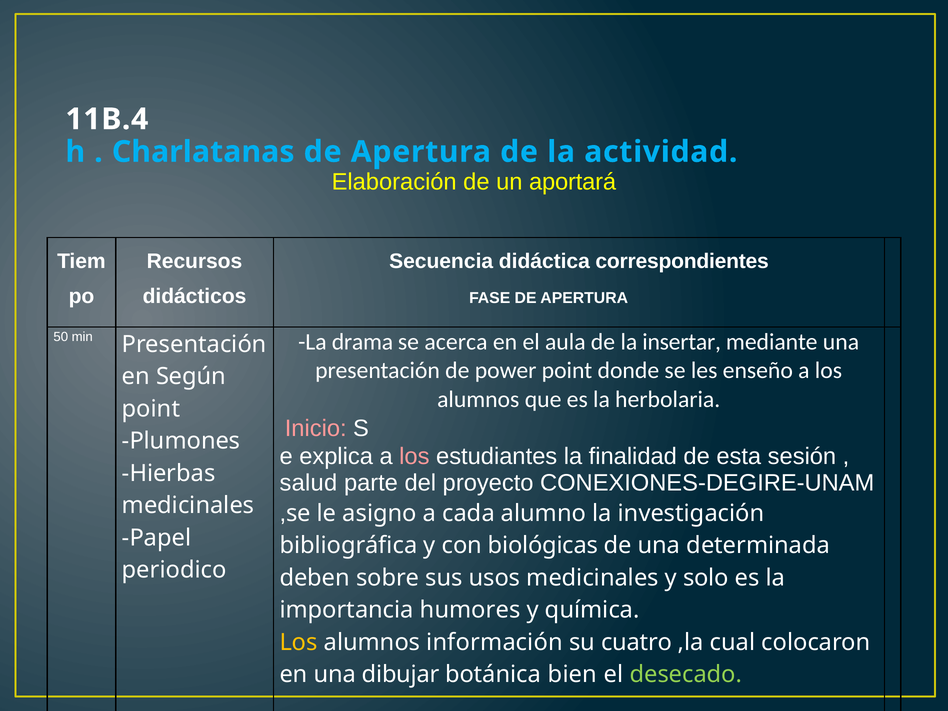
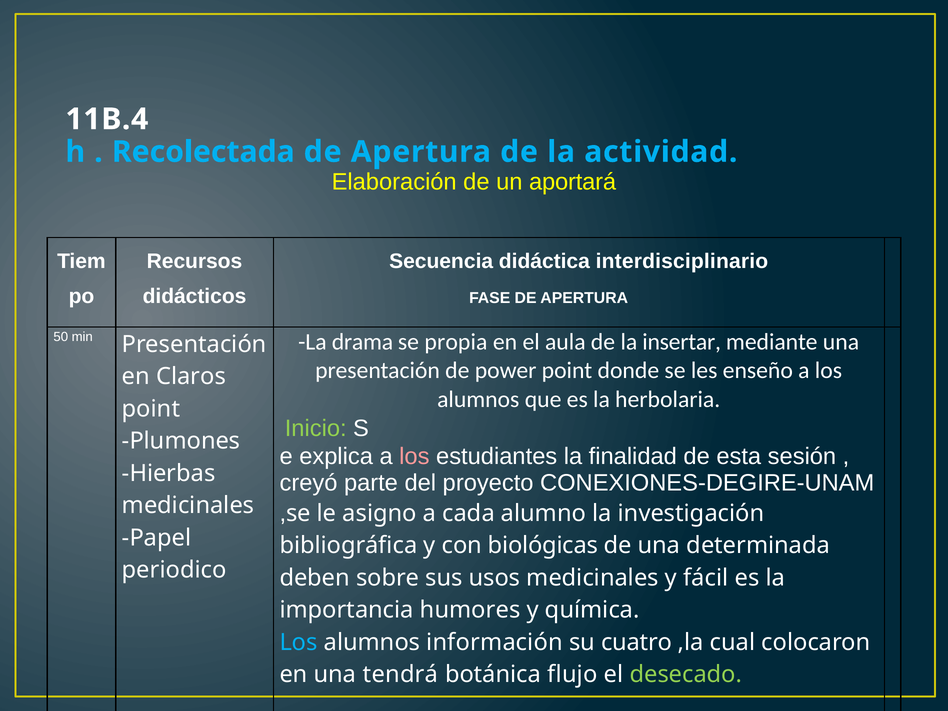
Charlatanas: Charlatanas -> Recolectada (203, 152)
correspondientes: correspondientes -> interdisciplinario (682, 261)
acerca: acerca -> propia (456, 342)
Según: Según -> Claros (191, 377)
Inicio colour: pink -> light green (316, 429)
salud: salud -> creyó (309, 483)
solo: solo -> fácil (706, 578)
Los colour: yellow -> light blue (299, 642)
dibujar: dibujar -> tendrá (400, 674)
bien: bien -> flujo (572, 674)
